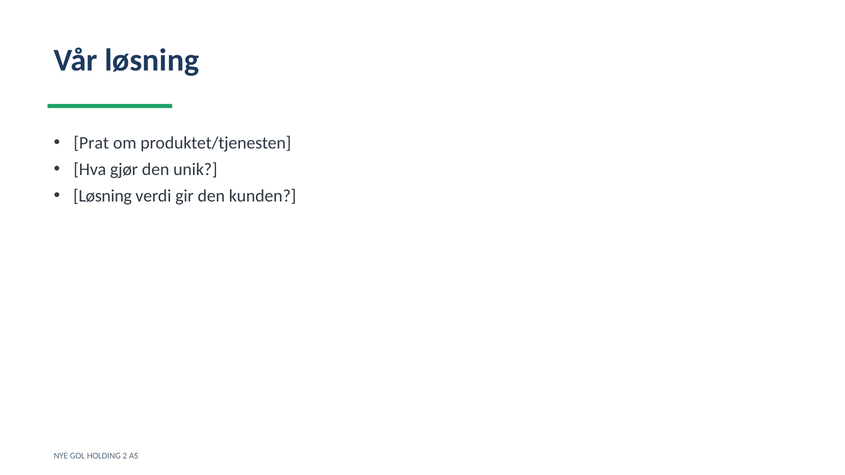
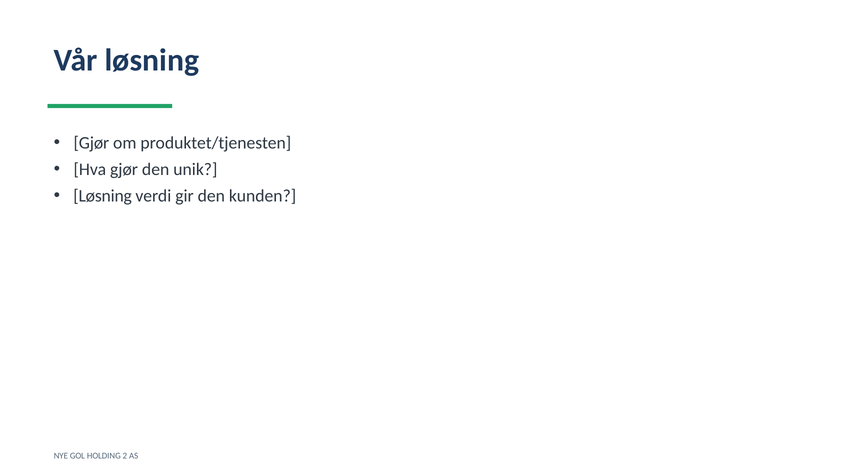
Prat: Prat -> Gjør (91, 143)
